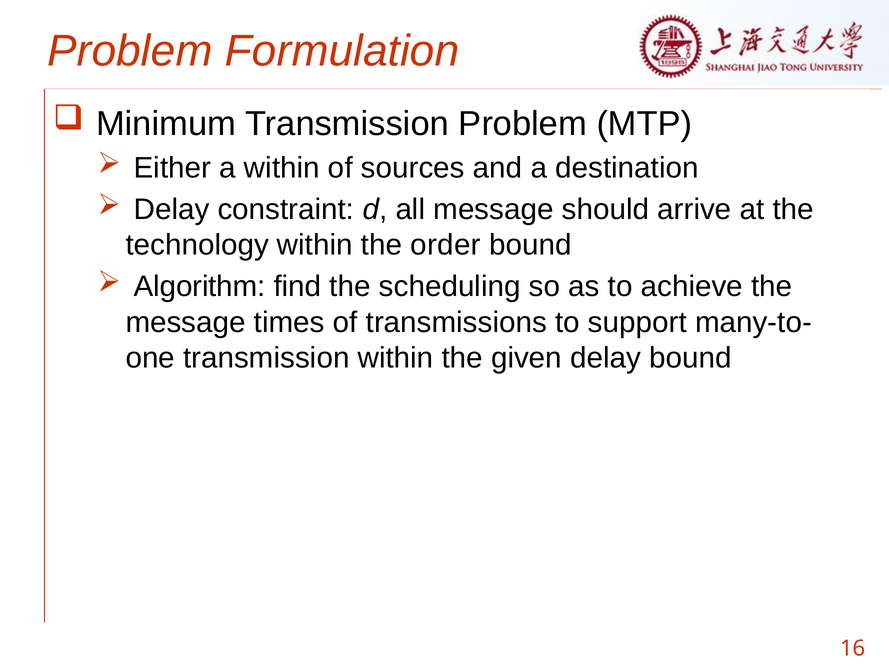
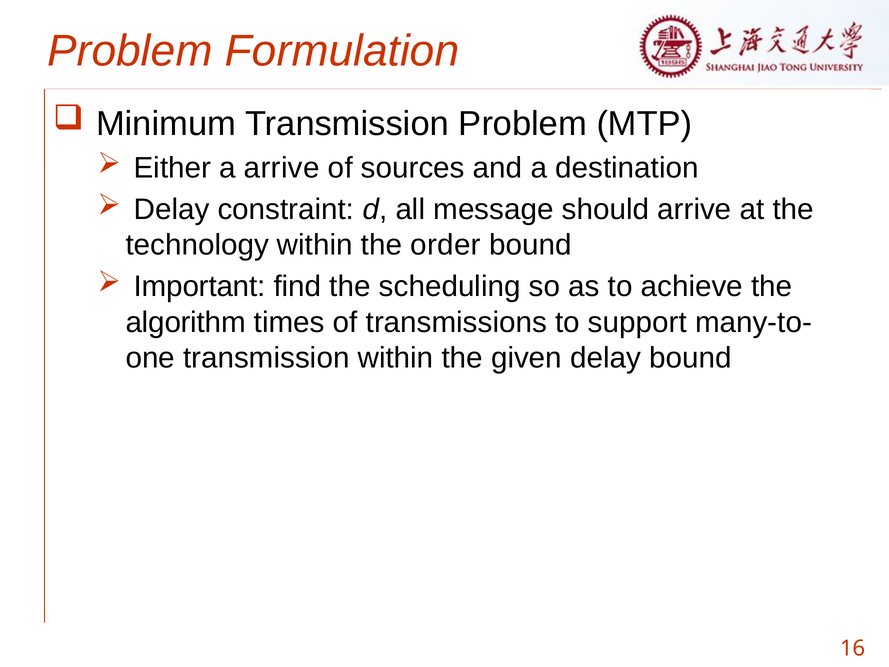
a within: within -> arrive (282, 168)
Algorithm: Algorithm -> Important (200, 287)
message: message -> algorithm (186, 322)
